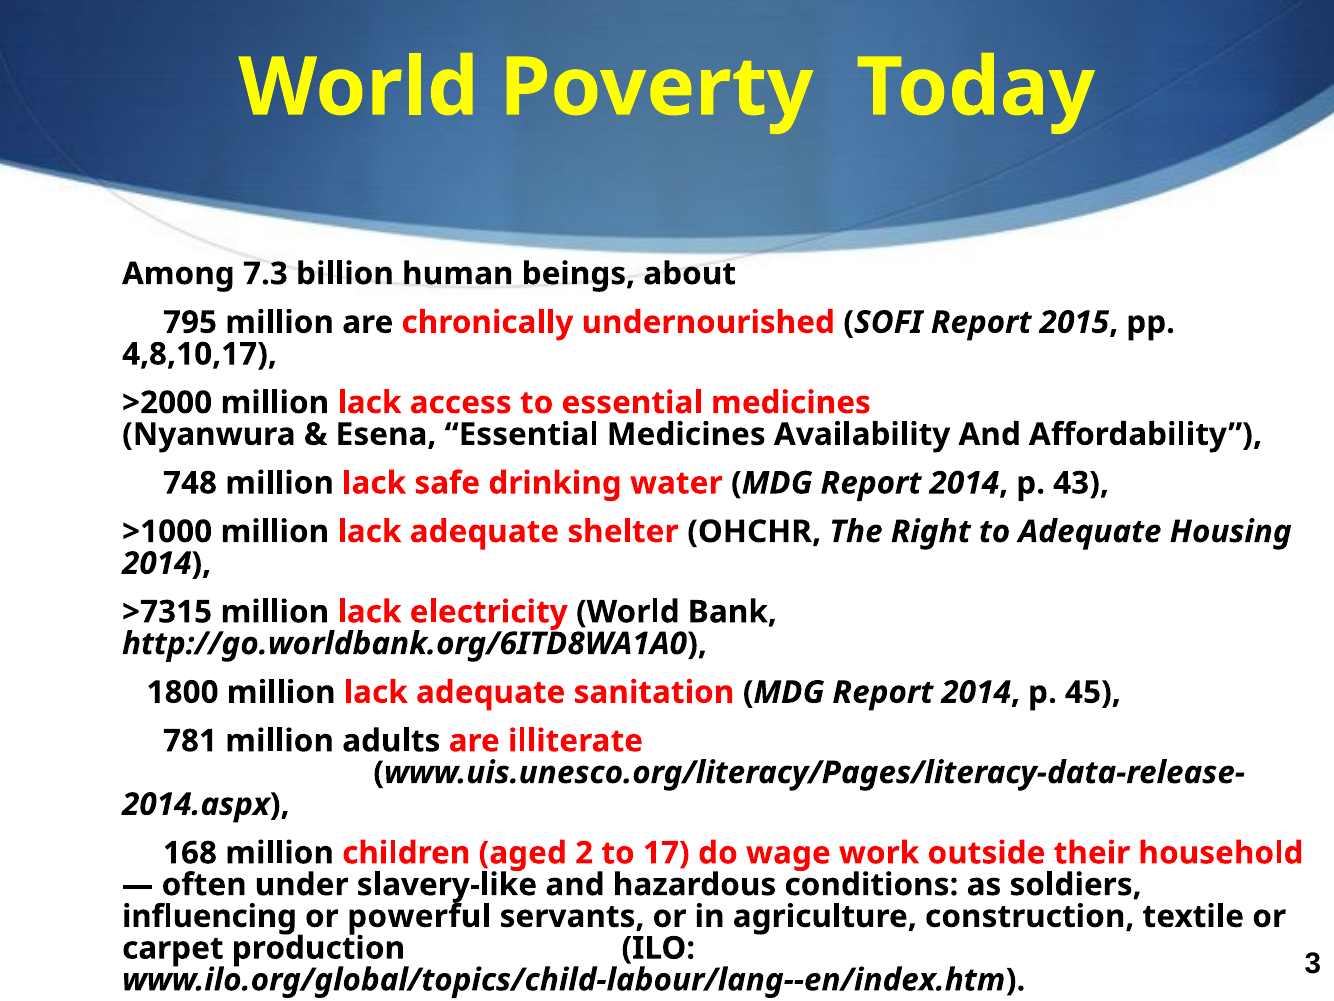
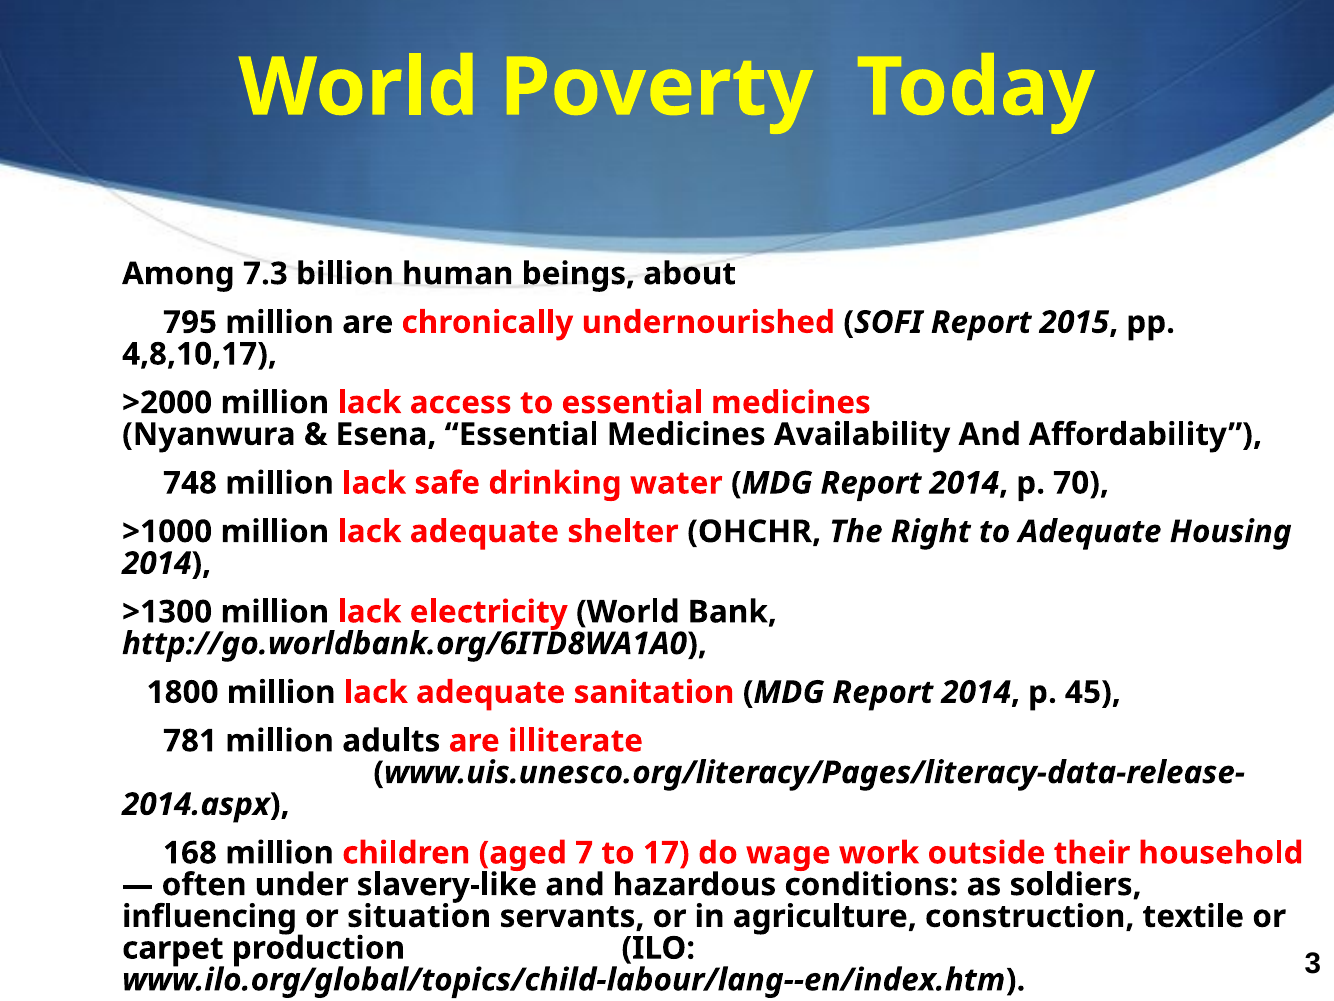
43: 43 -> 70 (1081, 483)
>7315: >7315 -> >1300 (167, 612)
2: 2 -> 7 (584, 853)
powerful: powerful -> situation (419, 916)
